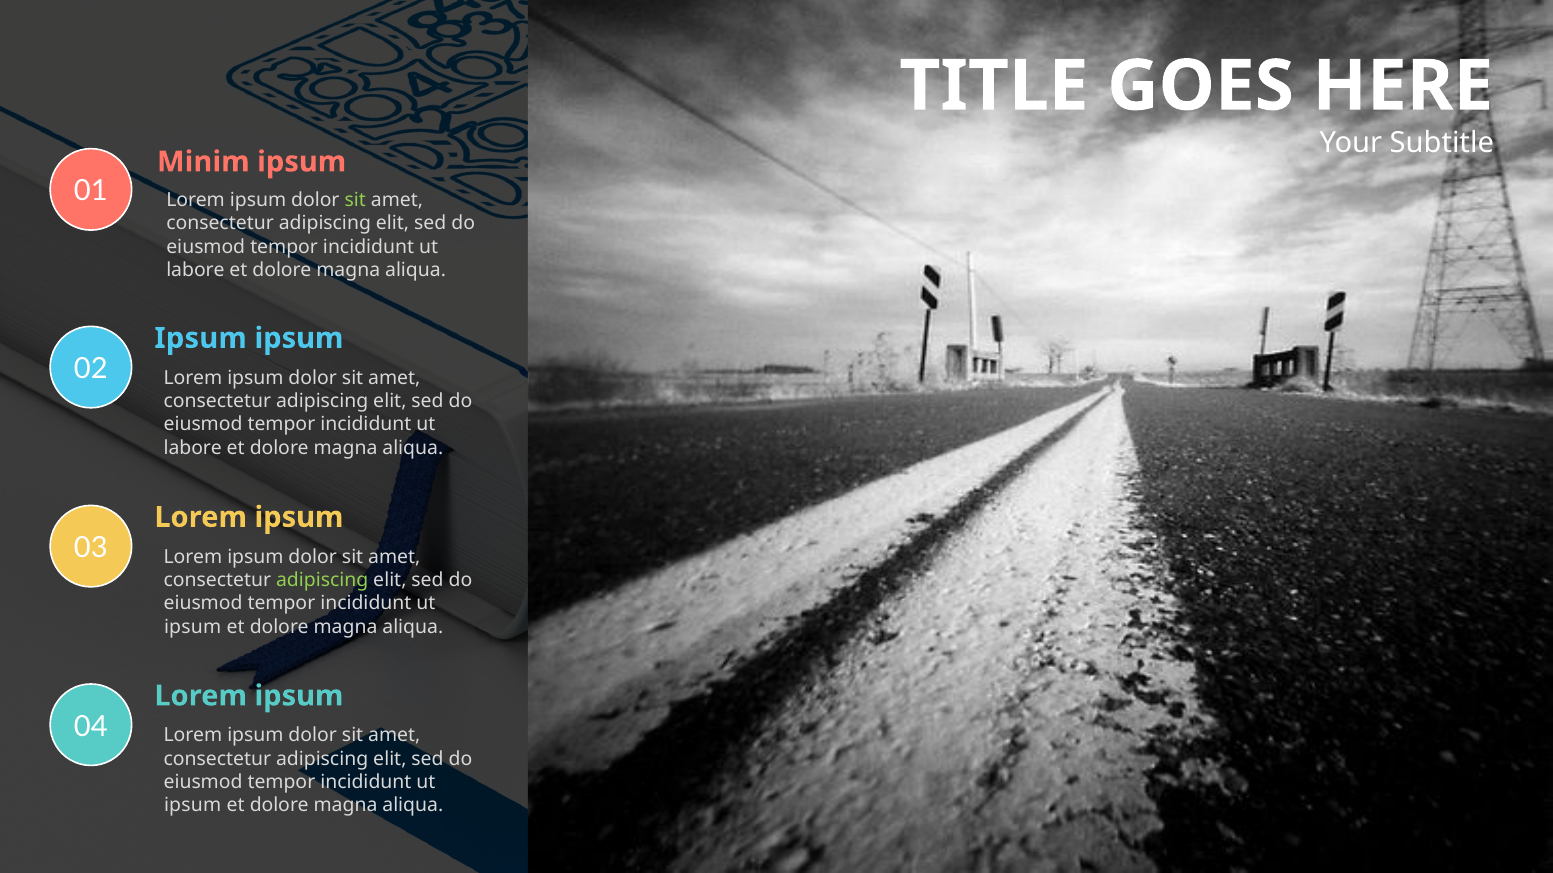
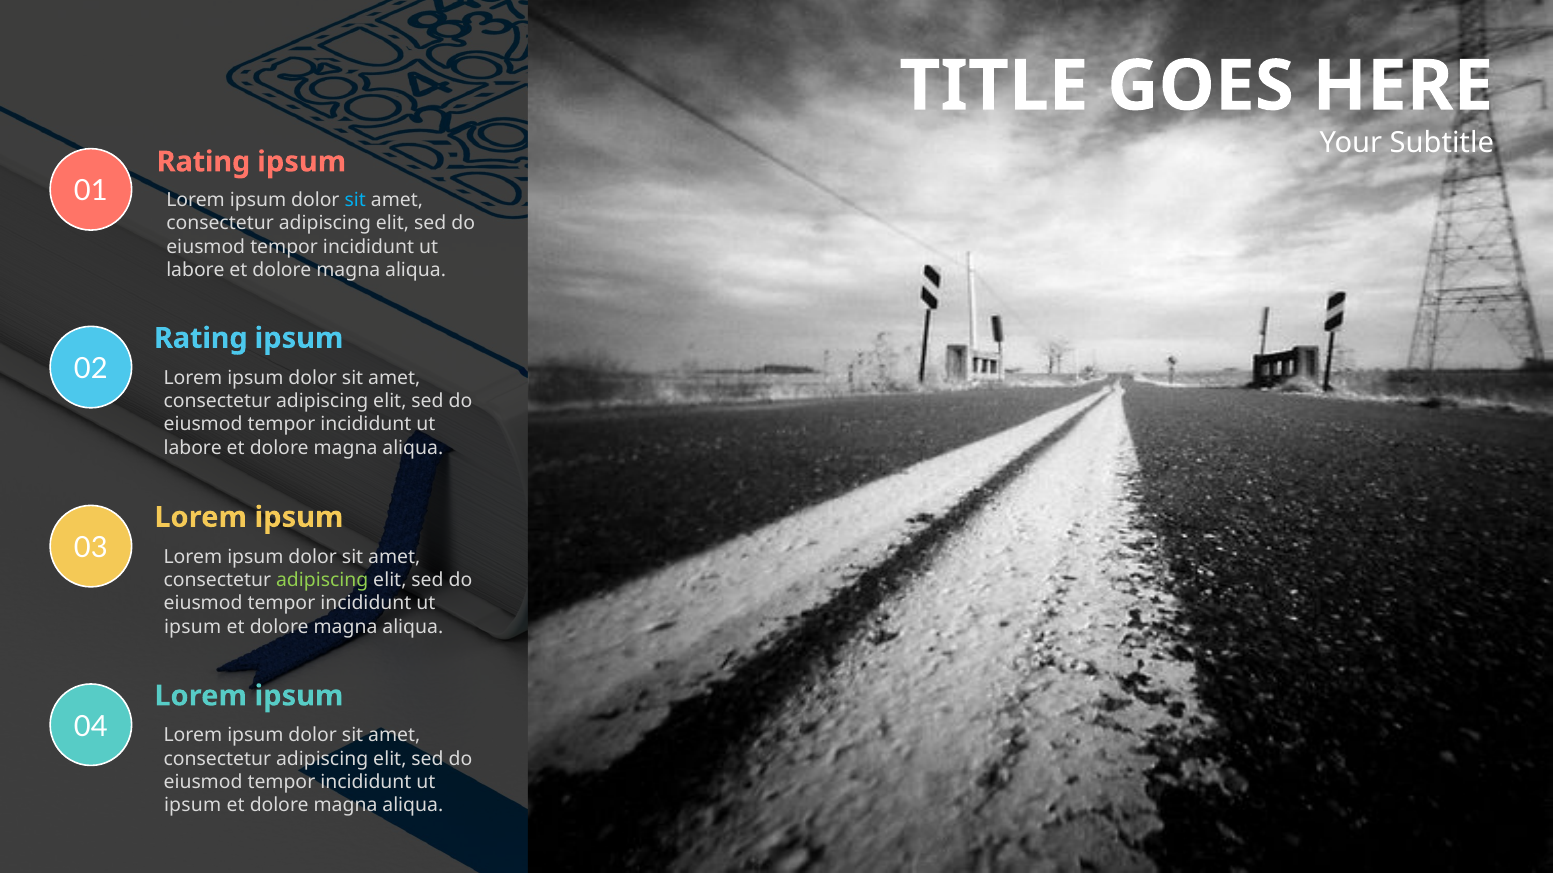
Minim: Minim -> Rating (204, 162)
sit colour: light green -> light blue (355, 200)
Ipsum: Ipsum -> Rating (201, 338)
